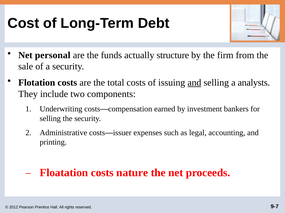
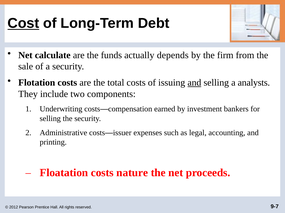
Cost underline: none -> present (23, 23)
personal: personal -> calculate (53, 55)
structure: structure -> depends (173, 55)
